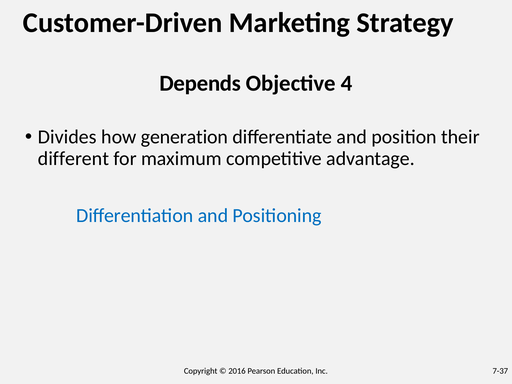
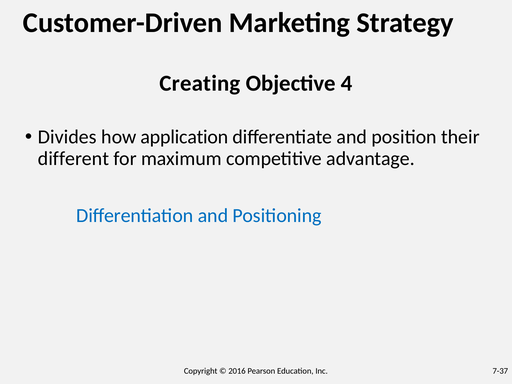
Depends: Depends -> Creating (200, 83)
generation: generation -> application (184, 137)
